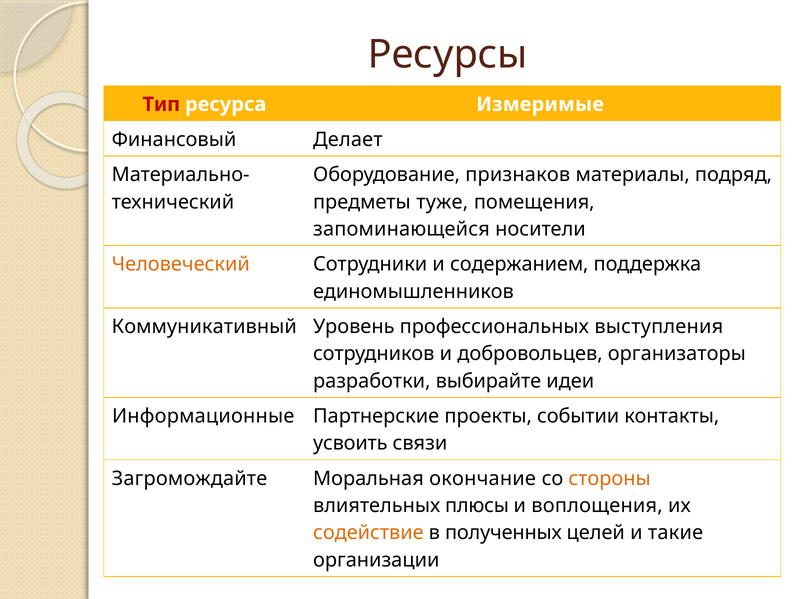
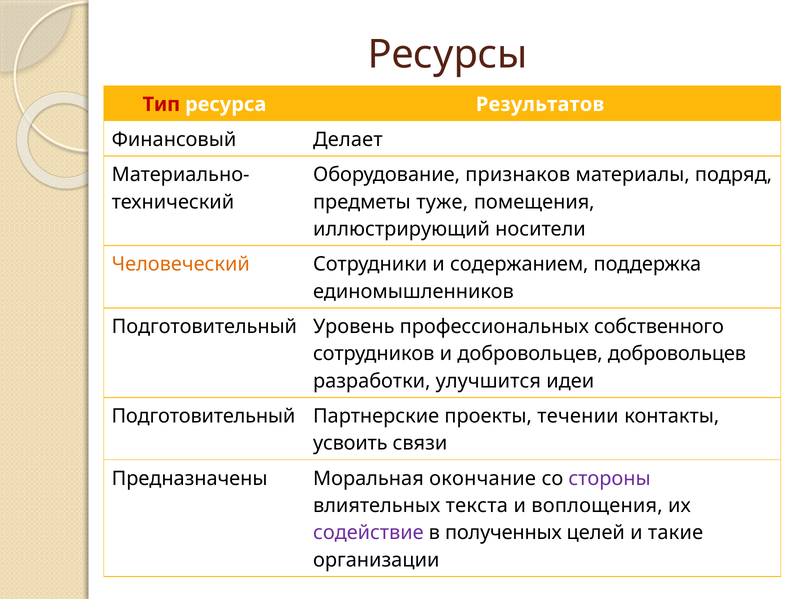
Измеримые: Измеримые -> Результатов (540, 104)
запоминающейся: запоминающейся -> иллюстрирующий (402, 229)
Коммуникативный: Коммуникативный -> Подготовительный (204, 327)
выступления: выступления -> собственного (659, 327)
добровольцев организаторы: организаторы -> добровольцев (677, 354)
выбирайте: выбирайте -> улучшится (488, 381)
Информационные: Информационные -> Подготовительный (203, 416)
событии: событии -> течении (578, 416)
Загромождайте: Загромождайте -> Предназначены (190, 479)
стороны colour: orange -> purple (610, 479)
плюсы: плюсы -> текста (477, 506)
содействие colour: orange -> purple (368, 533)
